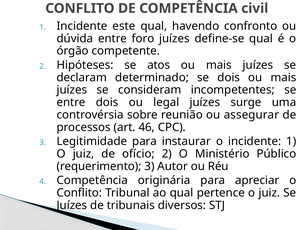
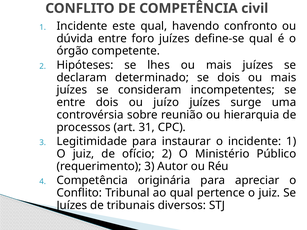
atos: atos -> lhes (159, 65)
legal: legal -> juízo (166, 102)
assegurar: assegurar -> hierarquia (252, 115)
46: 46 -> 31 (147, 127)
